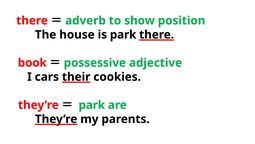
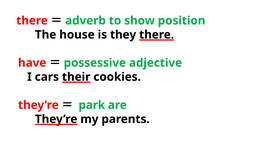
is park: park -> they (123, 35)
book: book -> have (32, 63)
